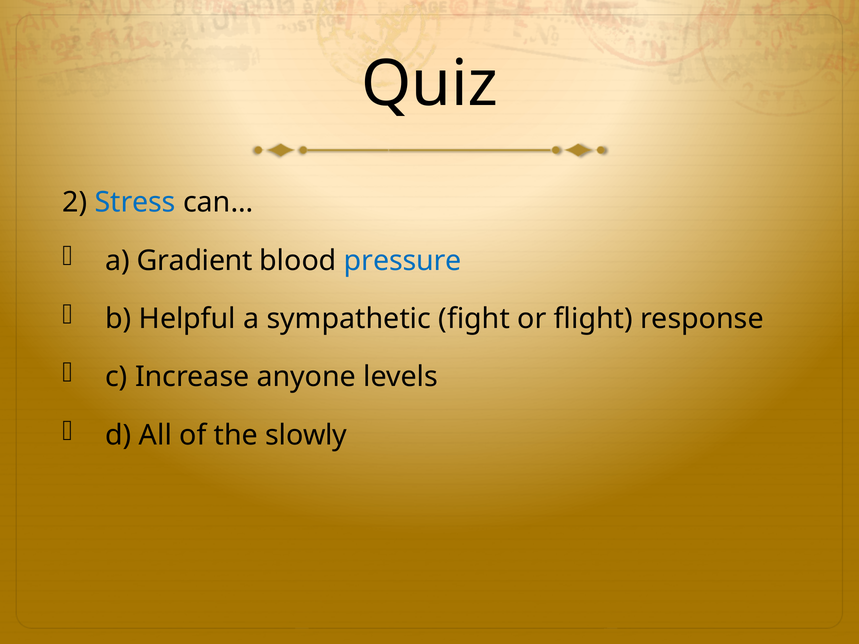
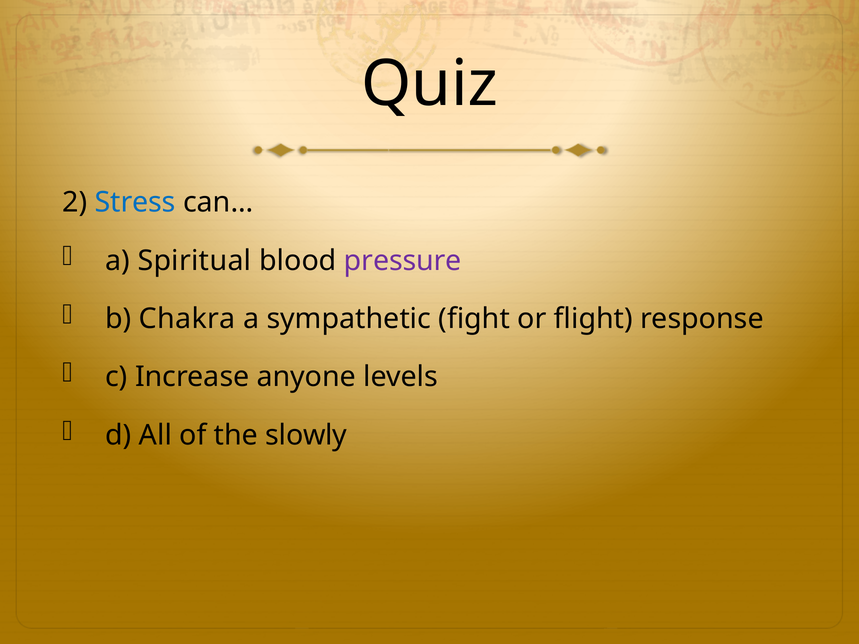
Gradient: Gradient -> Spiritual (194, 261)
pressure colour: blue -> purple (403, 261)
Helpful: Helpful -> Chakra (187, 319)
